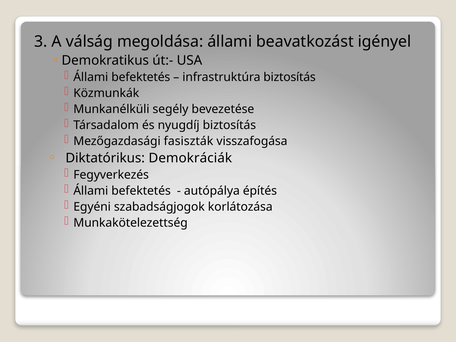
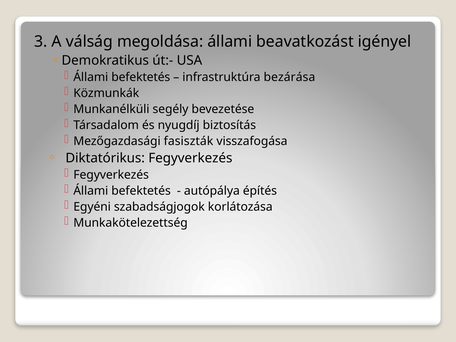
infrastruktúra biztosítás: biztosítás -> bezárása (289, 77)
Diktatórikus Demokráciák: Demokráciák -> Fegyverkezés (190, 158)
